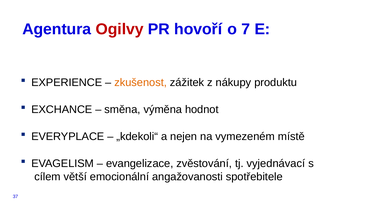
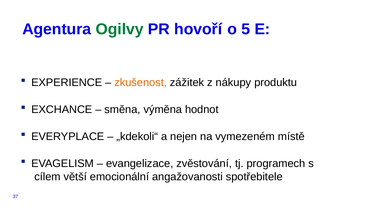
Ogilvy colour: red -> green (120, 29)
7: 7 -> 5 (246, 29)
vyjednávací: vyjednávací -> programech (276, 164)
